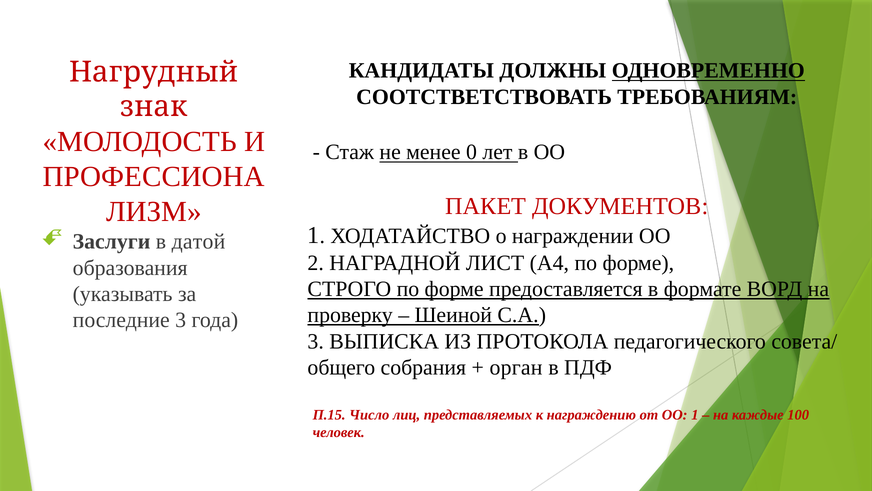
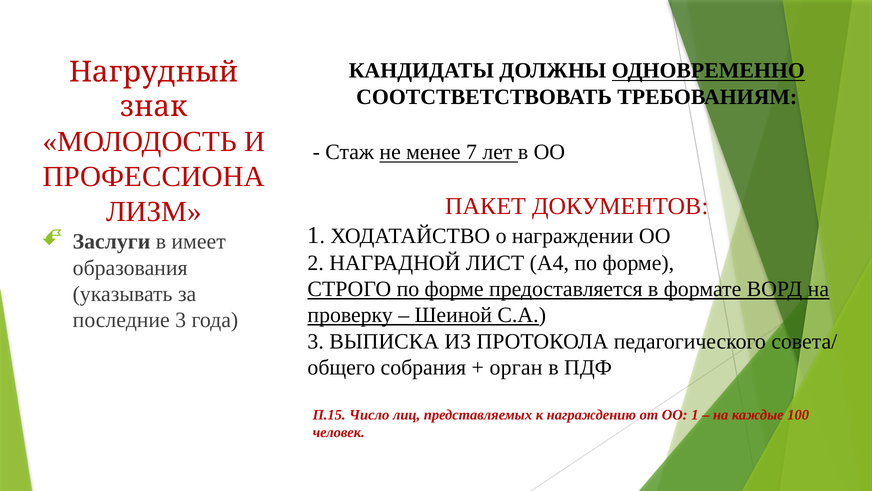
0: 0 -> 7 (471, 152)
датой: датой -> имеет (199, 241)
